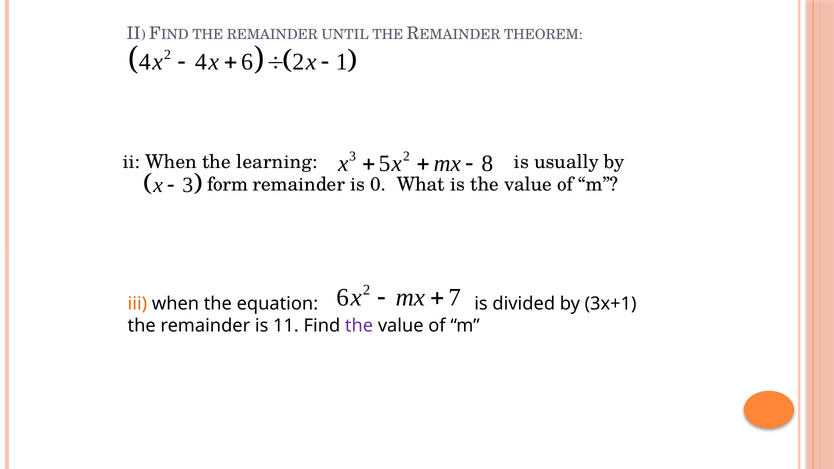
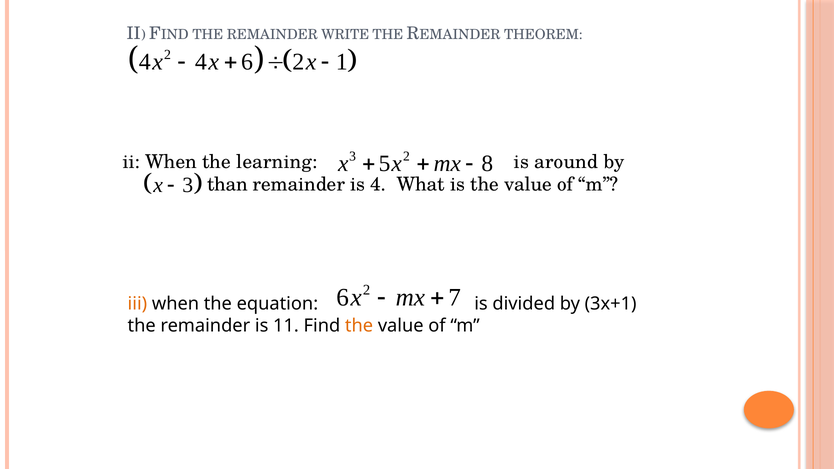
UNTIL: UNTIL -> WRITE (345, 35)
usually: usually -> around (566, 162)
form: form -> than (228, 185)
is 0: 0 -> 4 (378, 185)
the colour: purple -> orange (359, 326)
